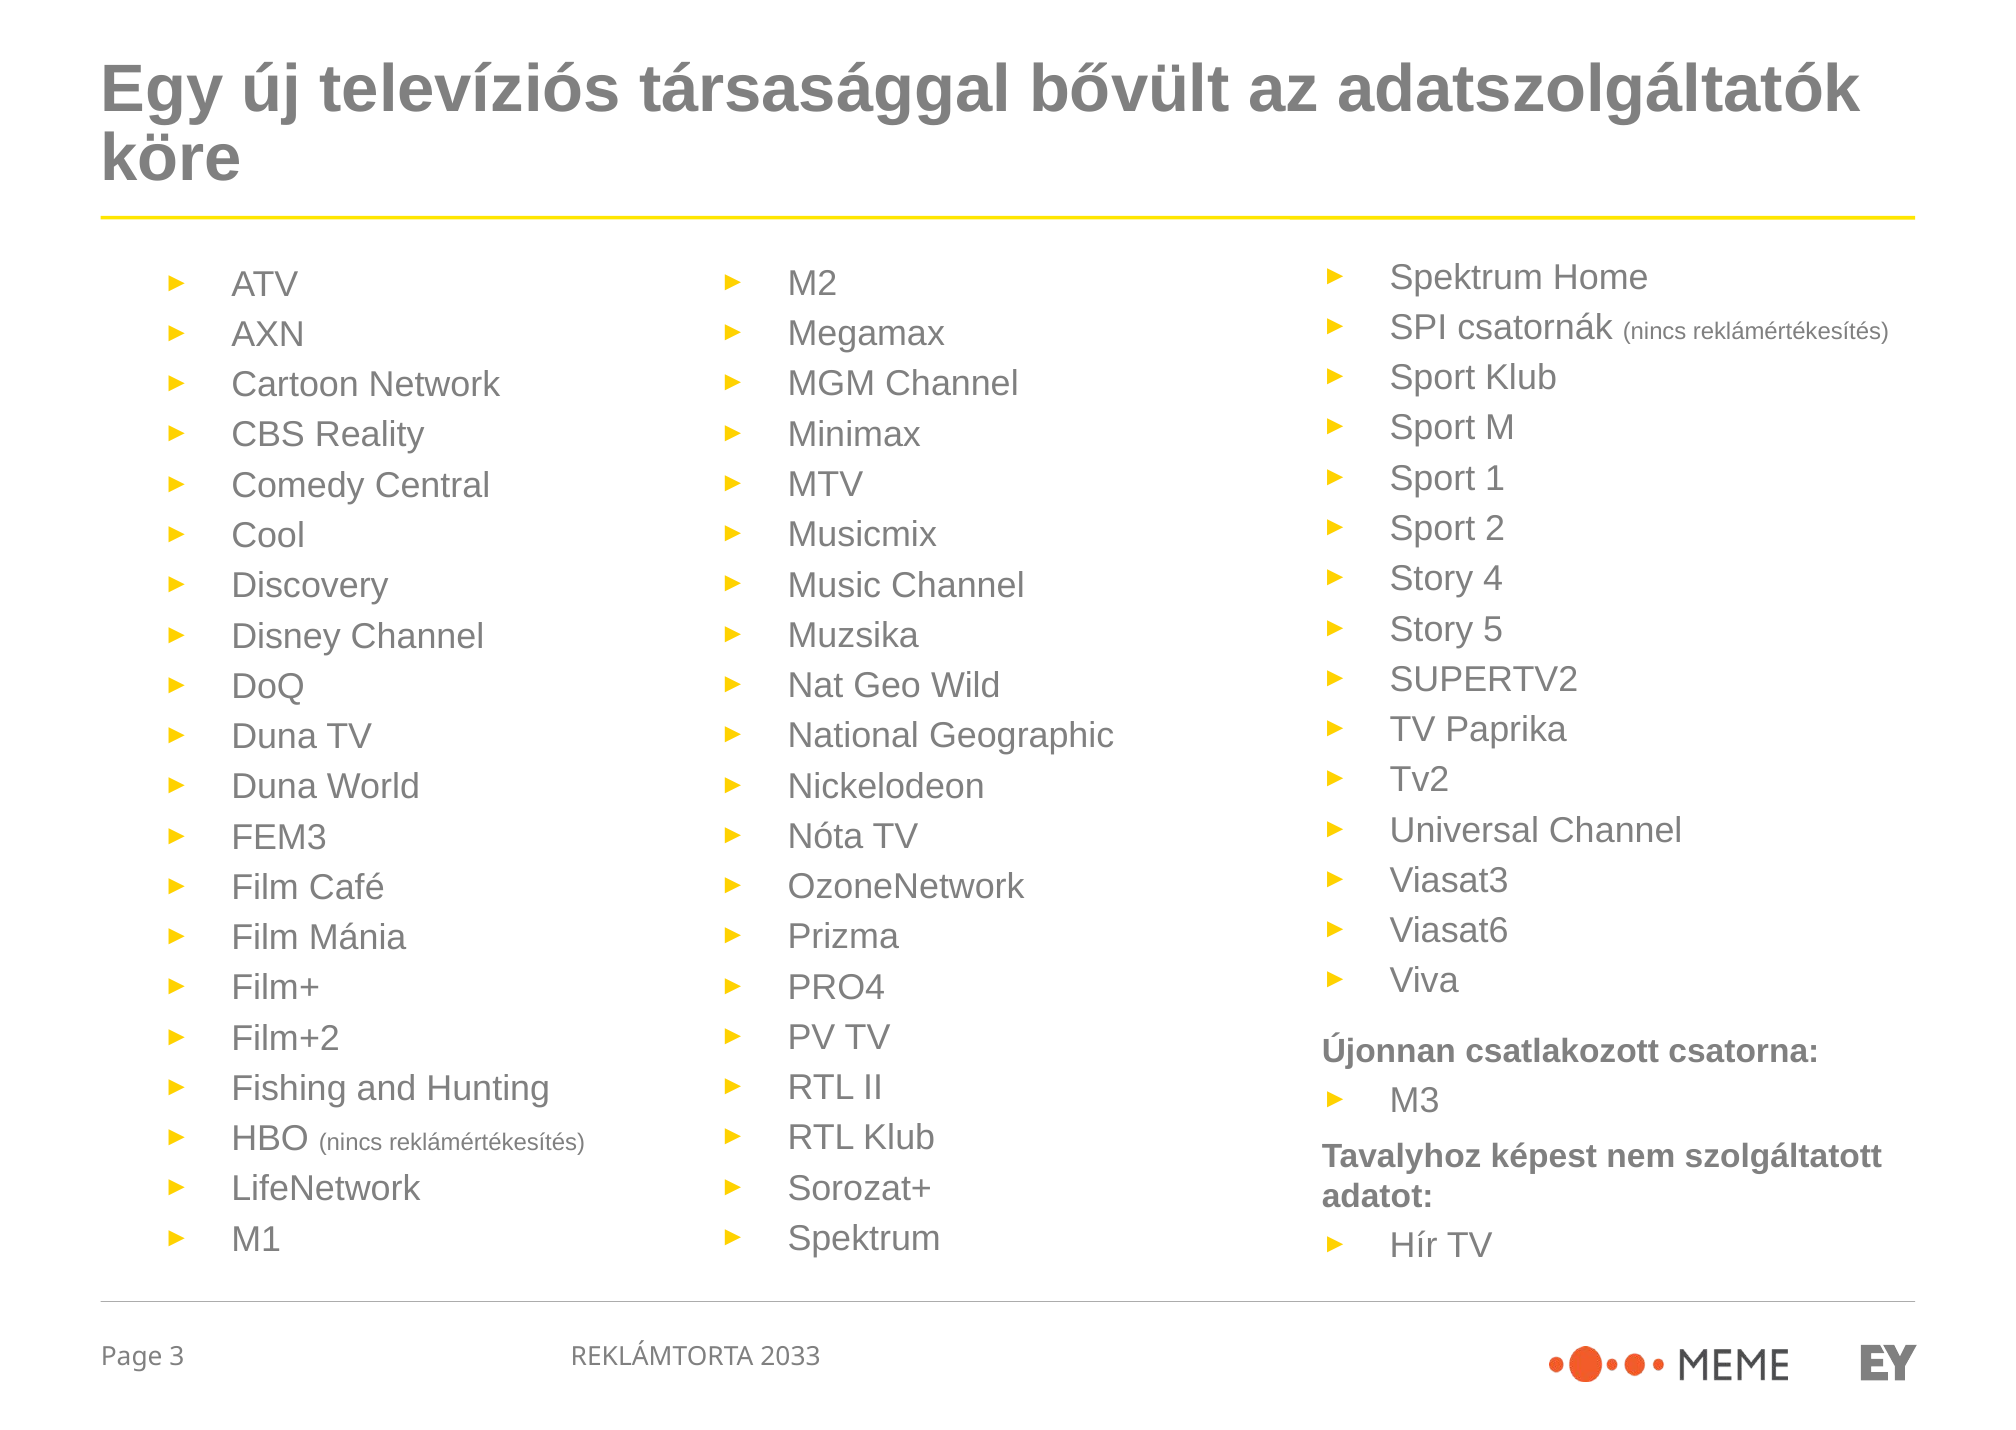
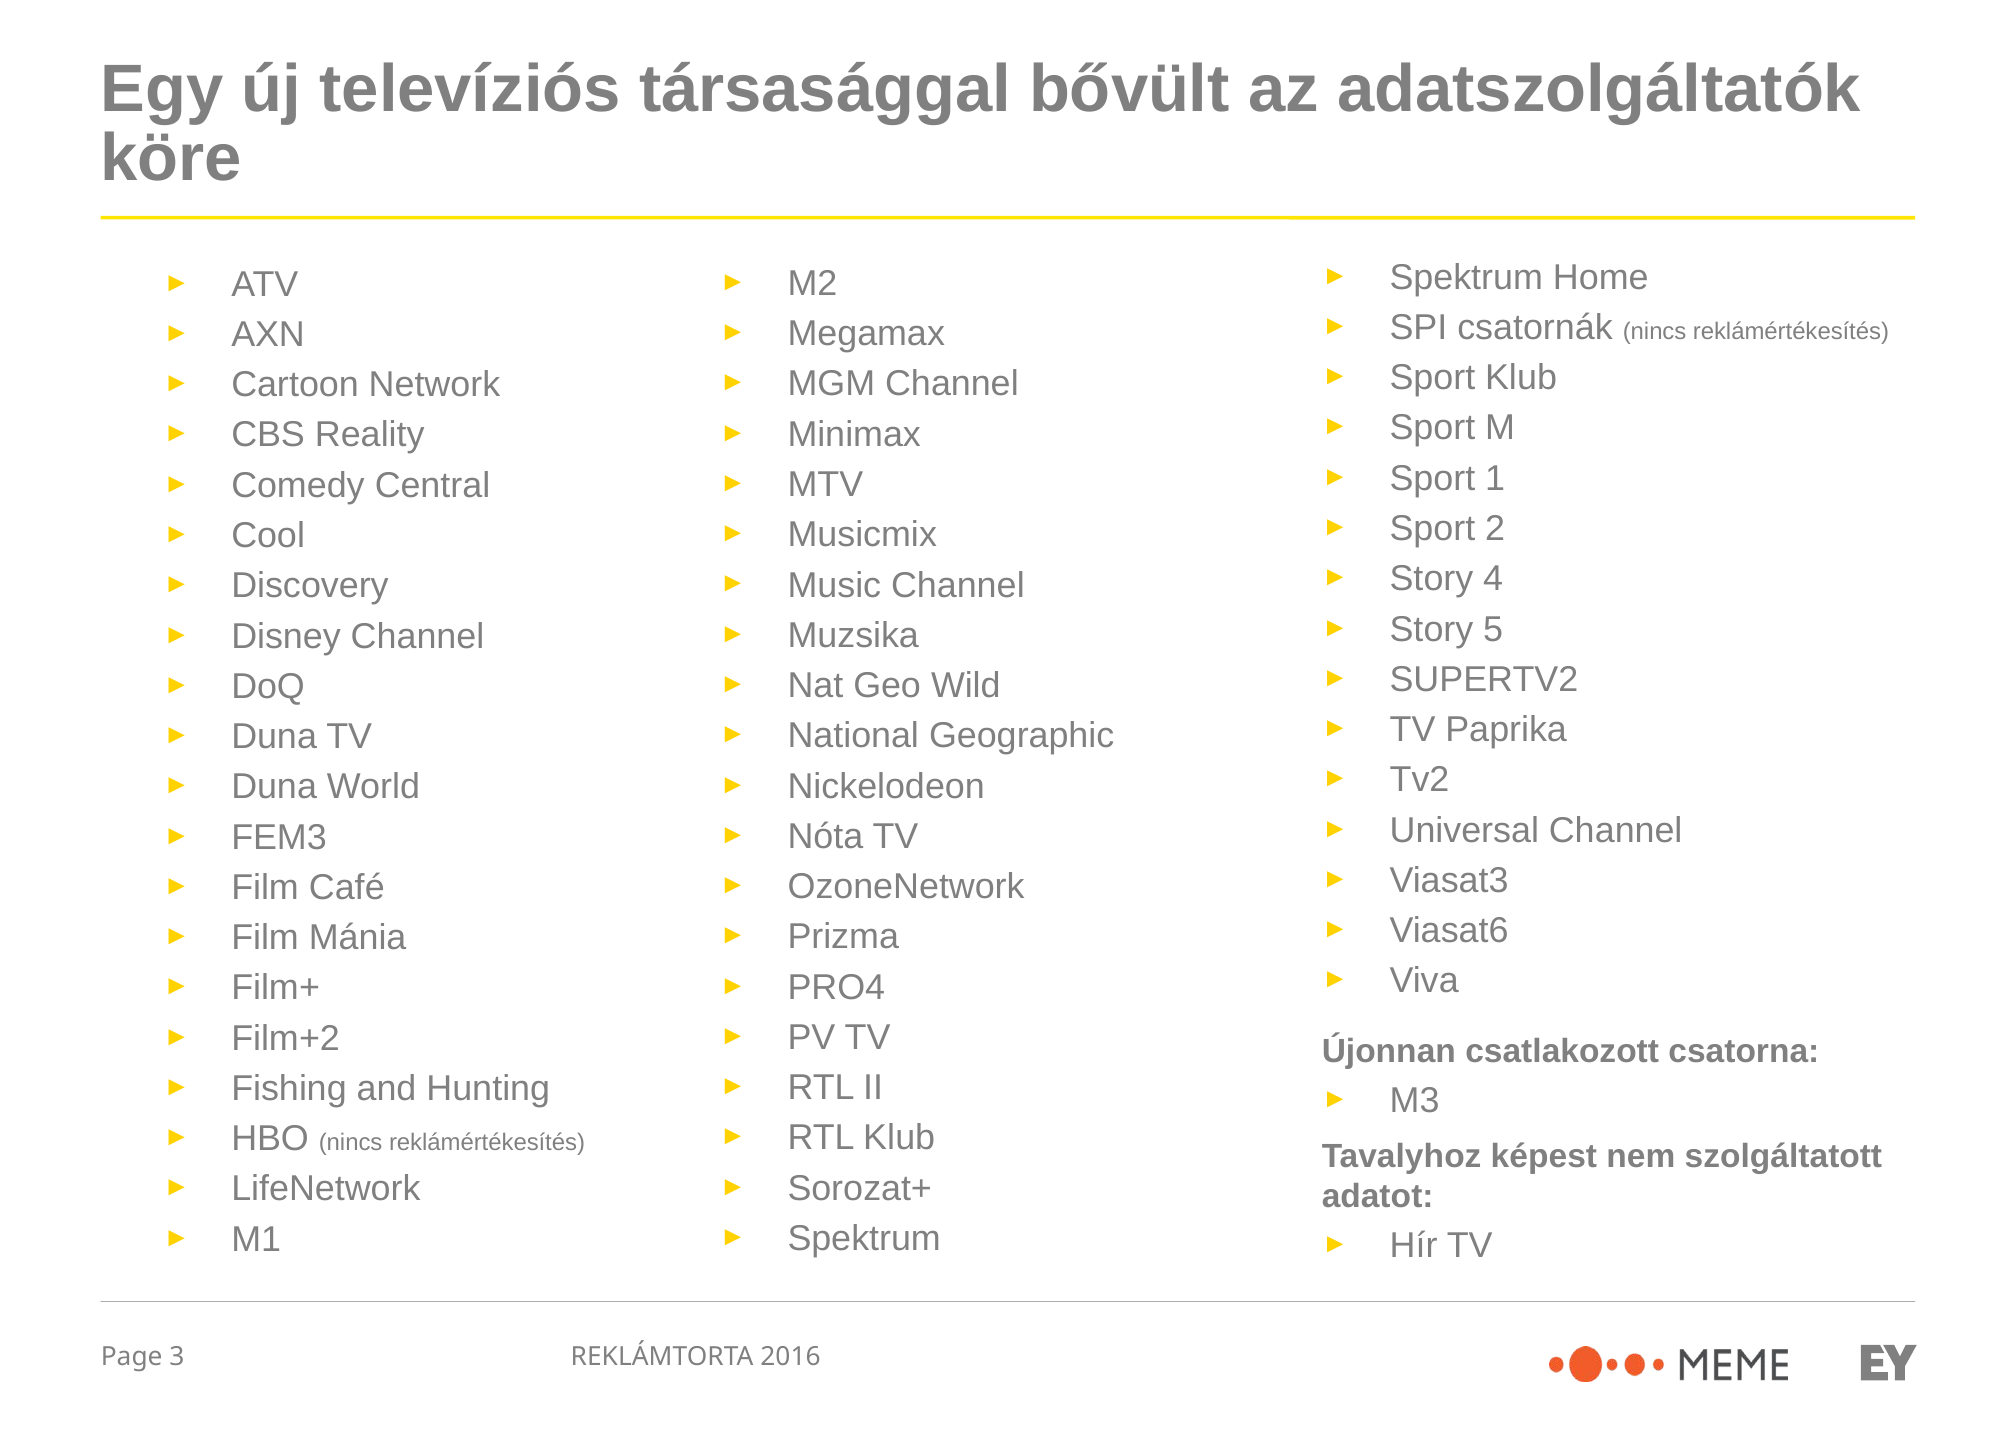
2033: 2033 -> 2016 (790, 1357)
